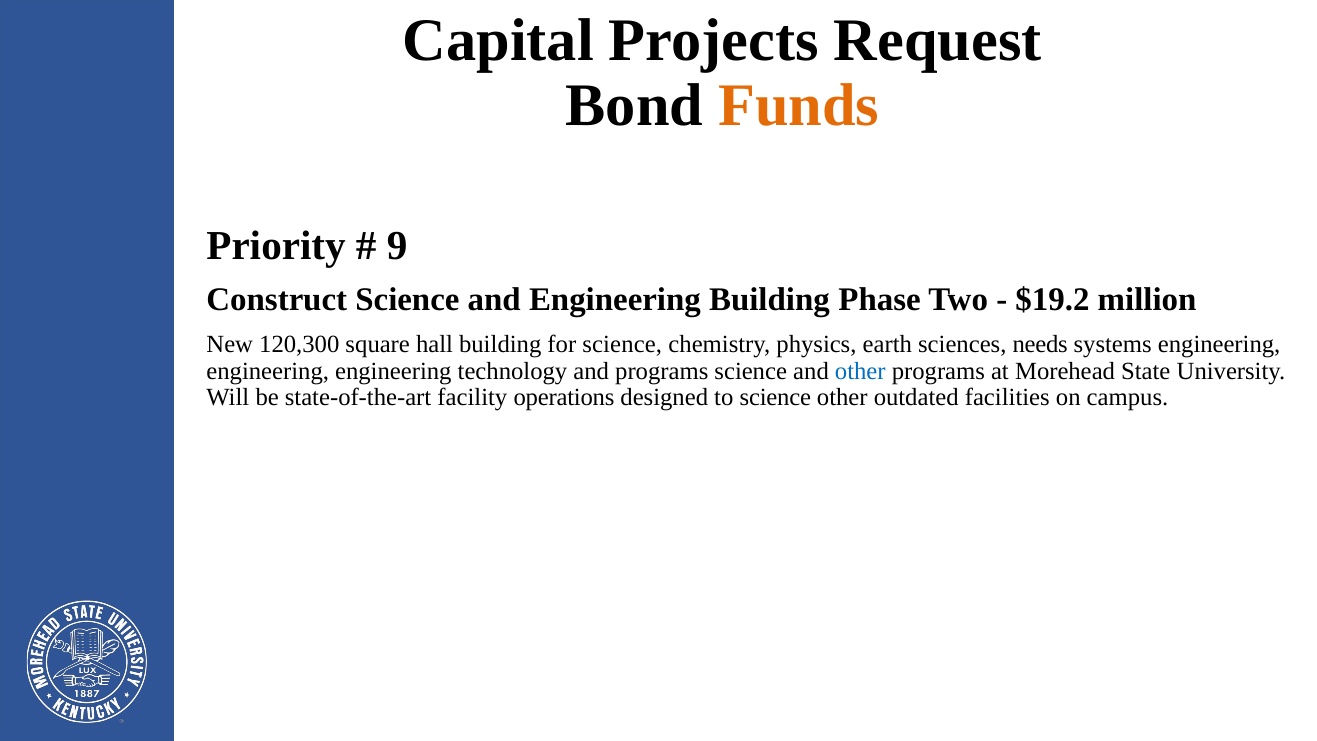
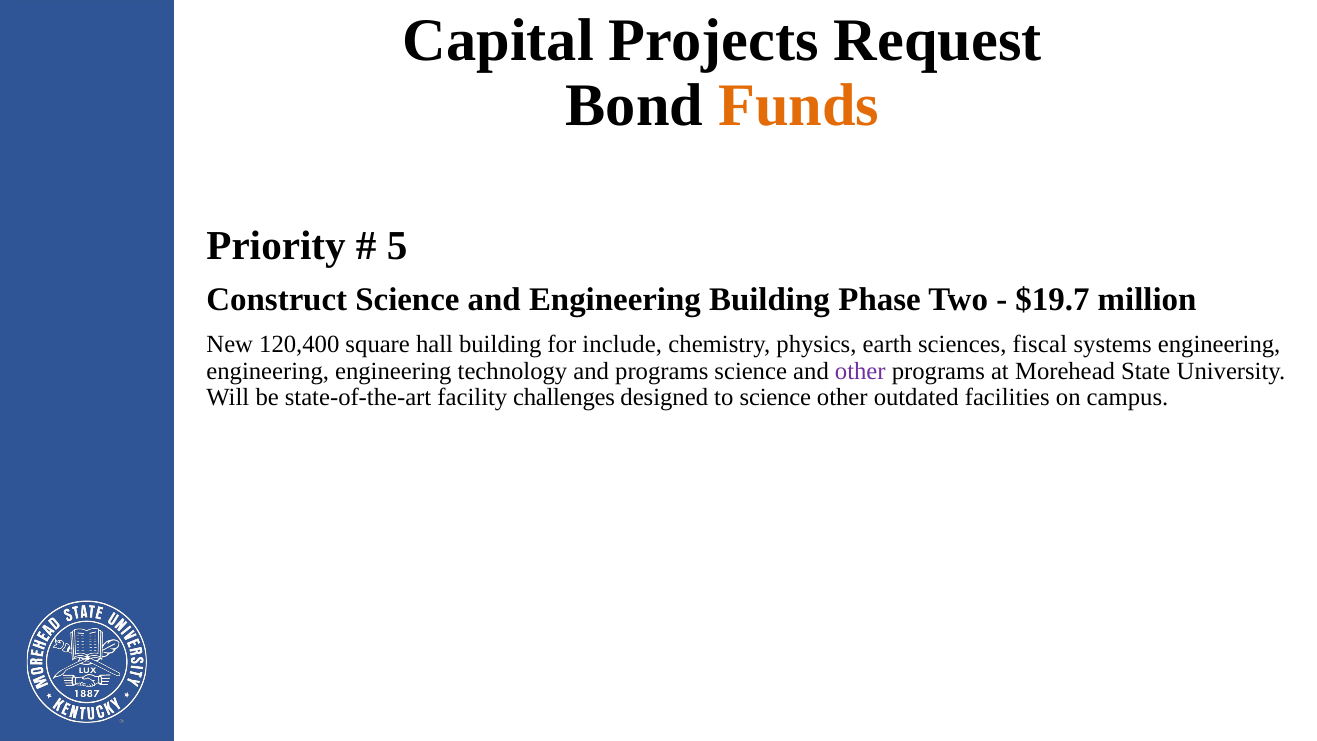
9: 9 -> 5 (397, 245)
$19.2: $19.2 -> $19.7 (1052, 299)
120,300: 120,300 -> 120,400 (299, 344)
for science: science -> include (622, 344)
needs: needs -> fiscal (1040, 344)
other colour: blue -> purple (860, 371)
operations: operations -> challenges (564, 398)
